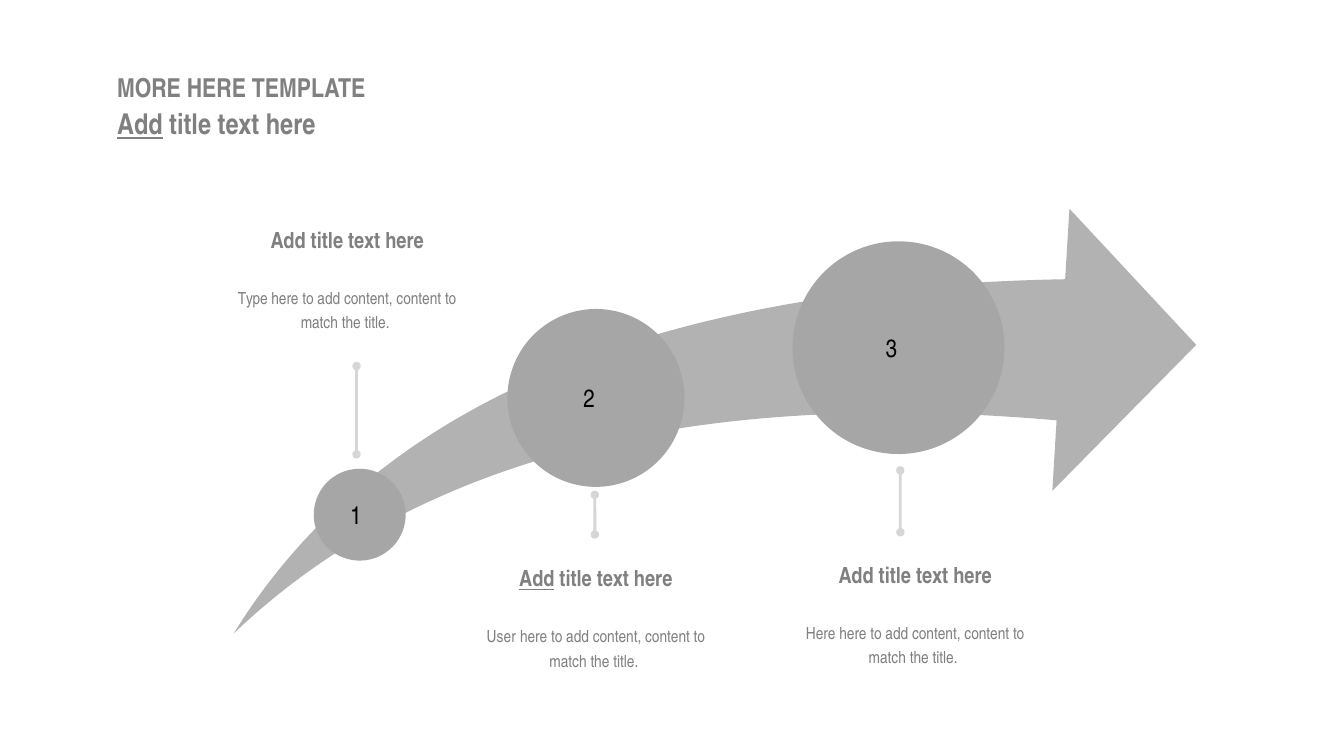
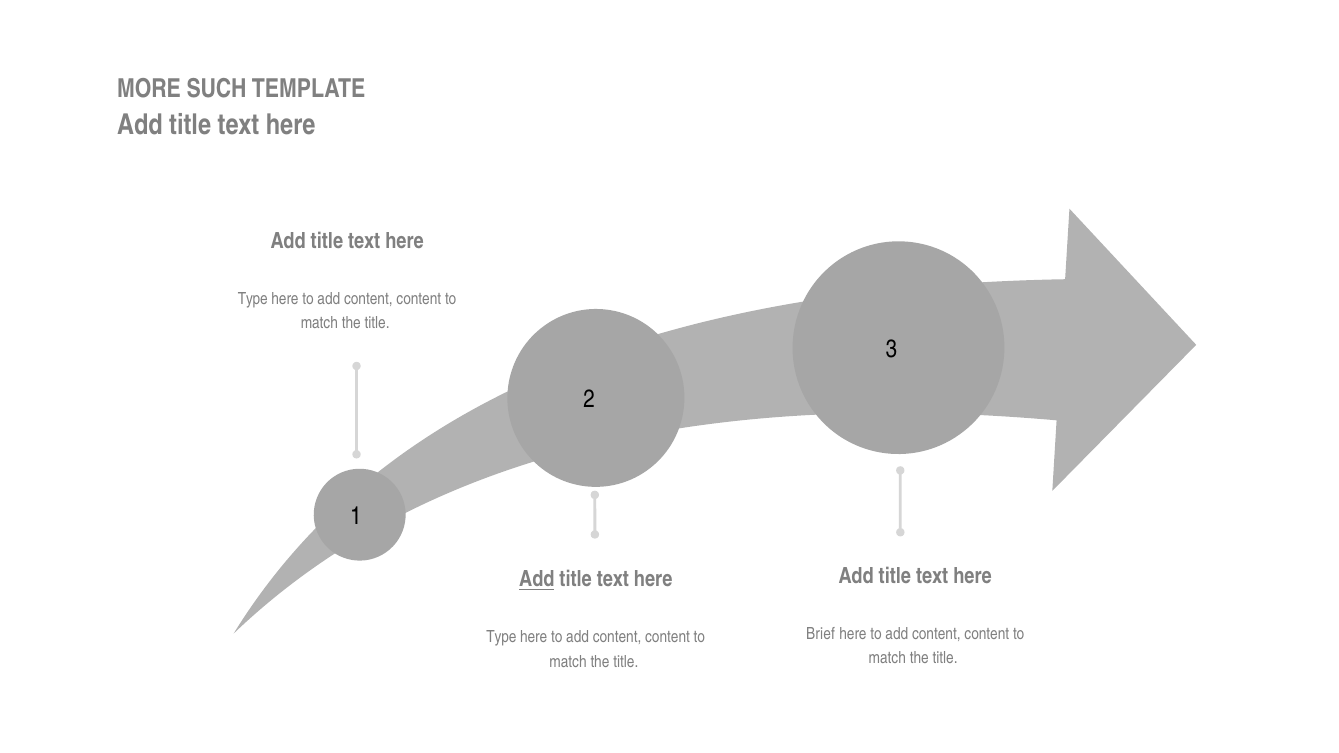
MORE HERE: HERE -> SUCH (217, 89)
Add underline: present -> none (140, 125)
Here: Here -> Brief (821, 634)
User: User -> Type (501, 638)
